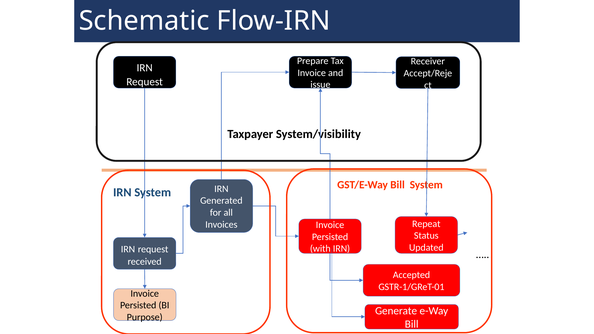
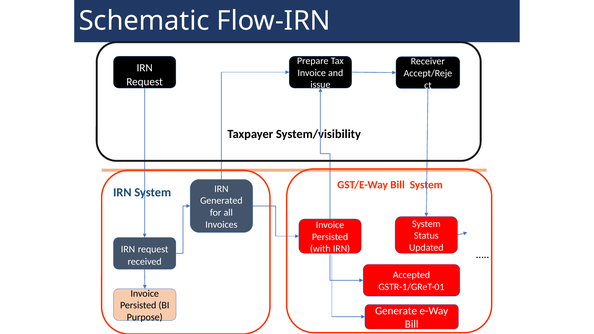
Repeat: Repeat -> System (426, 224)
